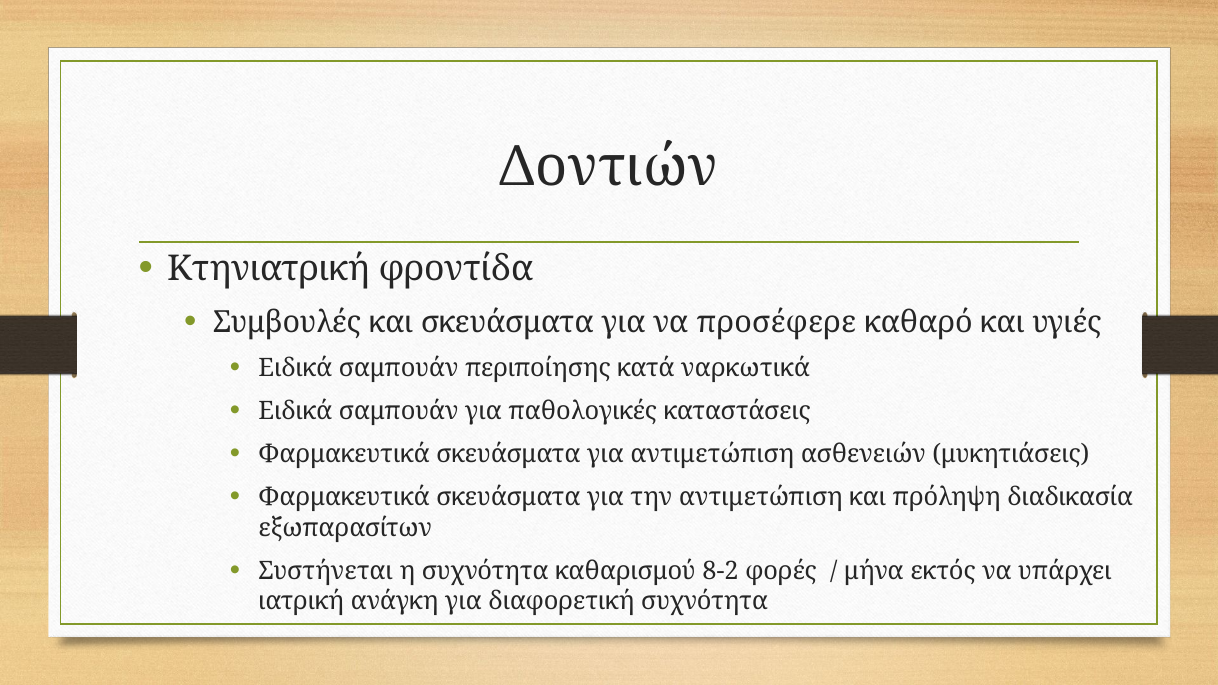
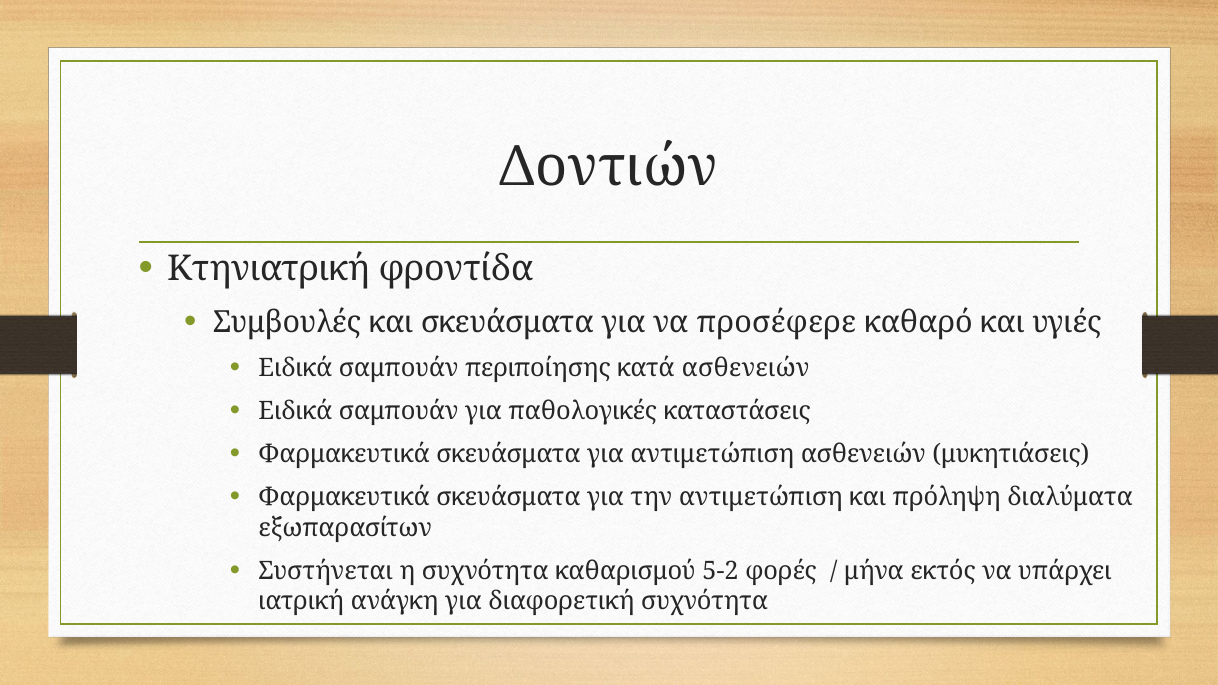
κατά ναρκωτικά: ναρκωτικά -> ασθενειών (746, 368)
διαδικασία: διαδικασία -> διαλύματα (1070, 497)
8-2: 8-2 -> 5-2 (721, 571)
